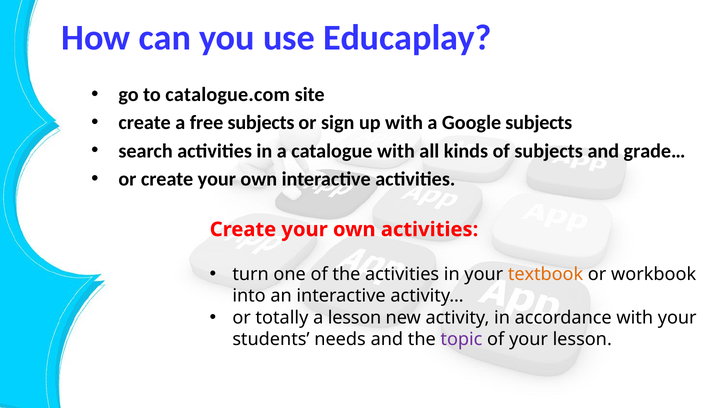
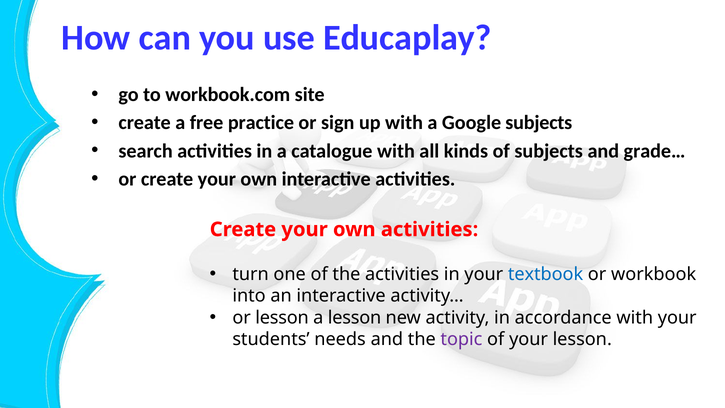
catalogue.com: catalogue.com -> workbook.com (228, 94)
free subjects: subjects -> practice (261, 123)
textbook colour: orange -> blue (546, 274)
or totally: totally -> lesson (282, 317)
